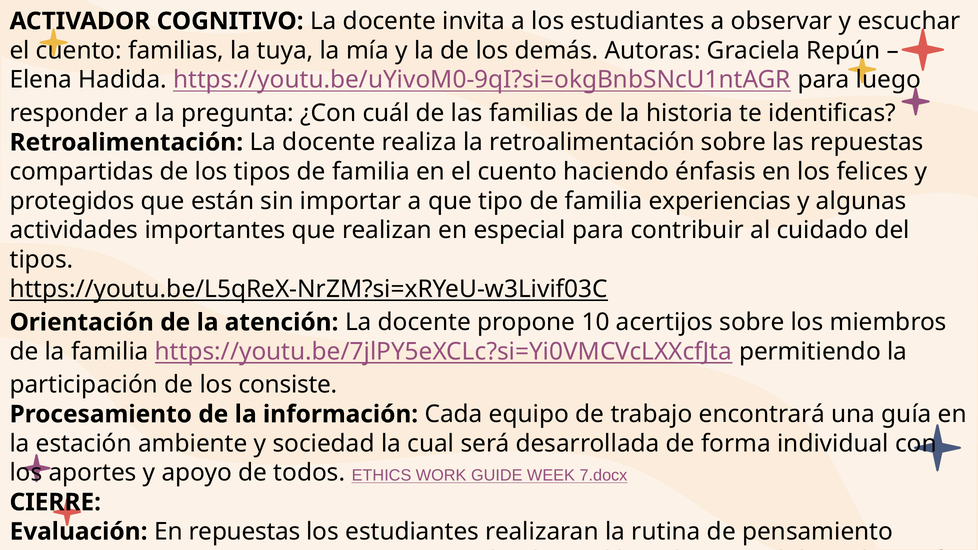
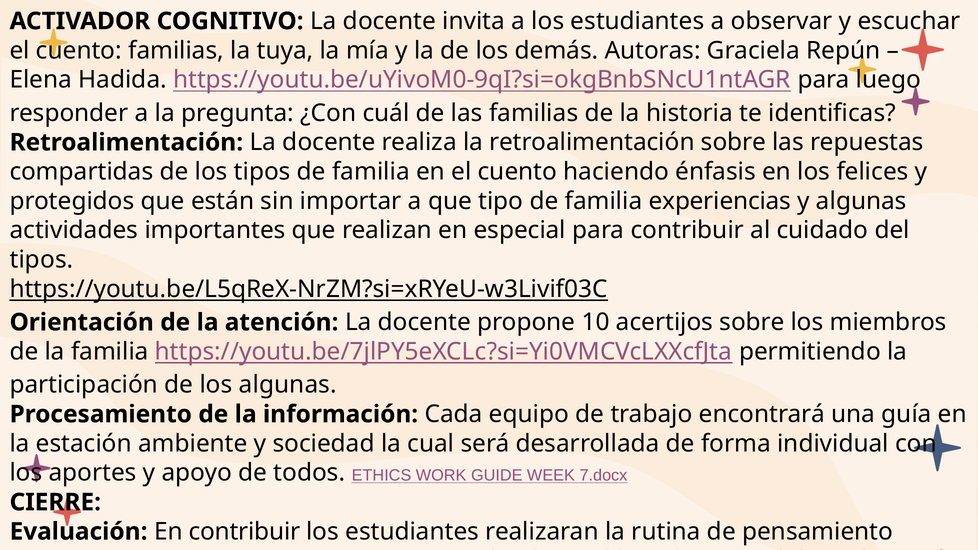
los consiste: consiste -> algunas (288, 385)
En repuestas: repuestas -> contribuir (245, 532)
